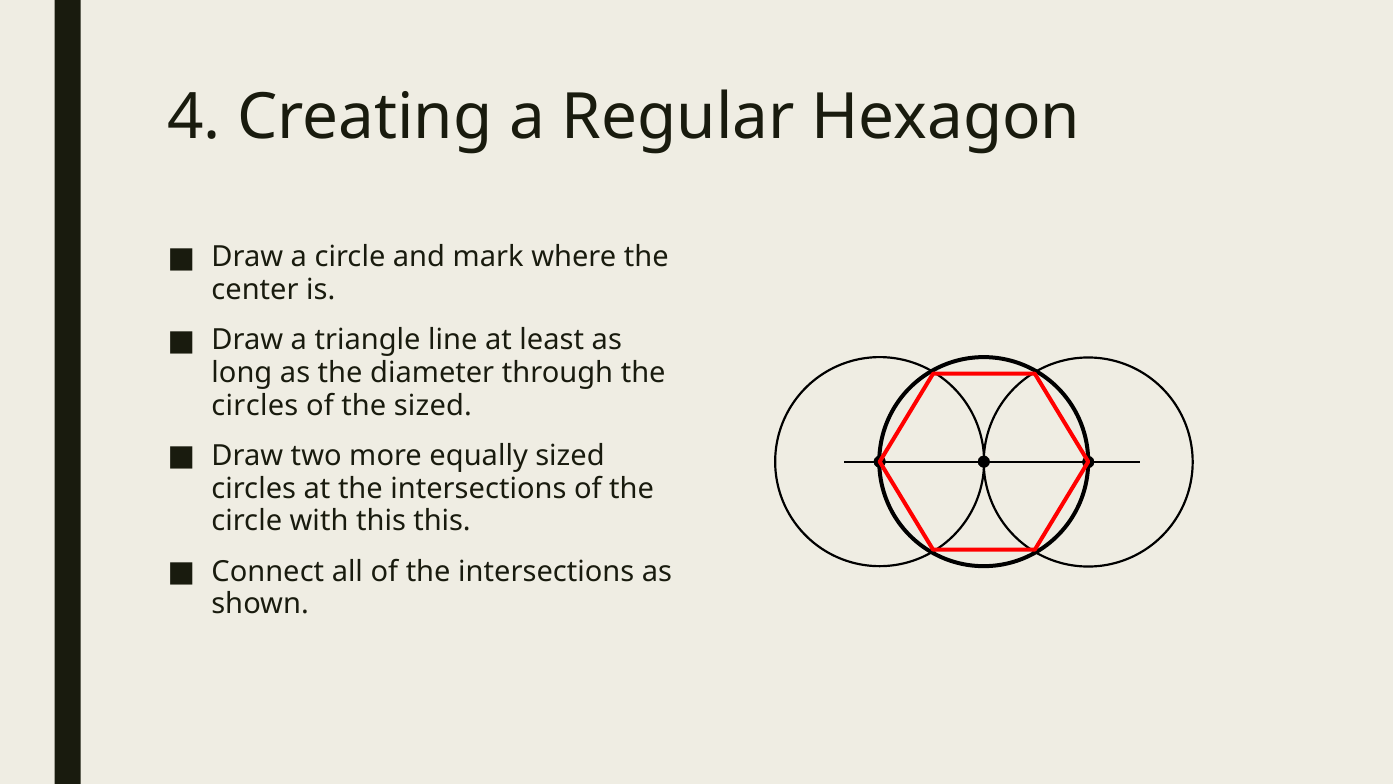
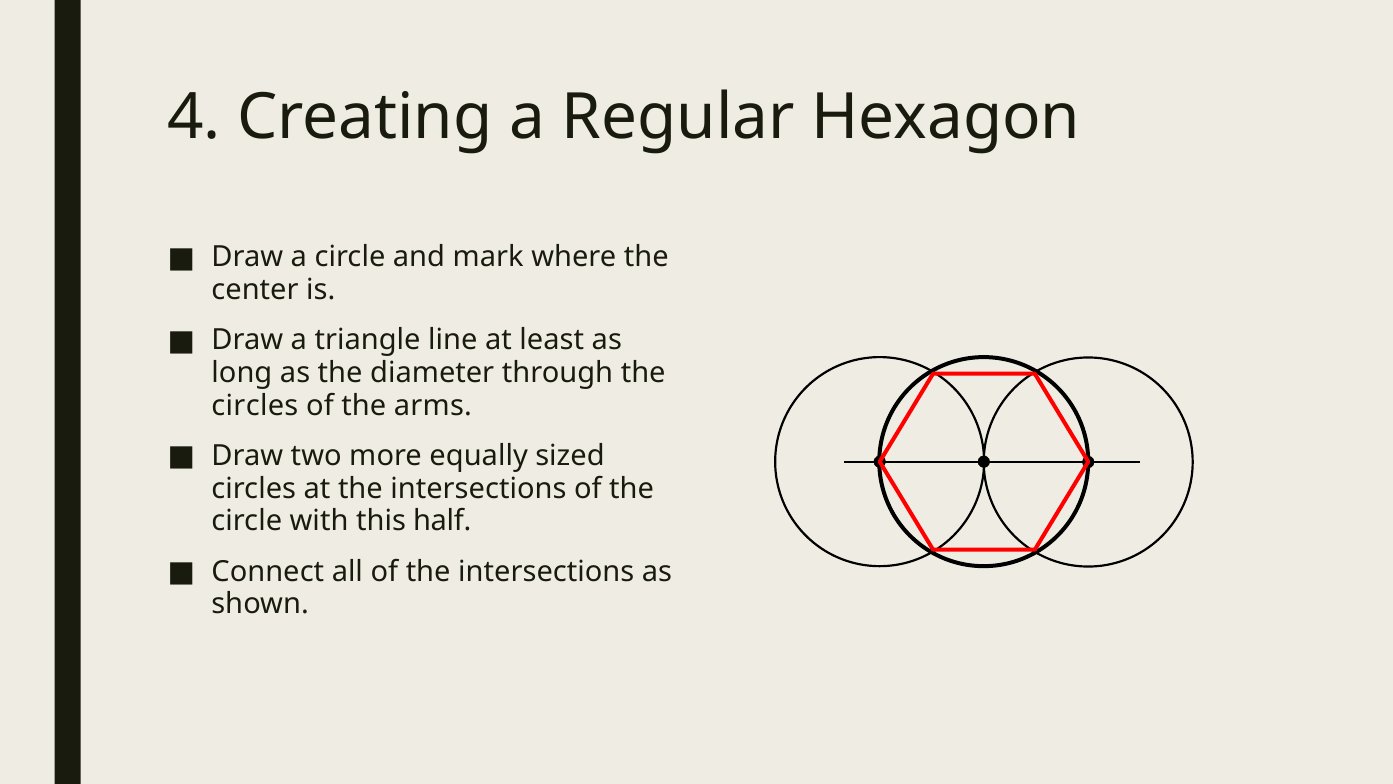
the sized: sized -> arms (433, 405)
this this: this -> half (442, 521)
